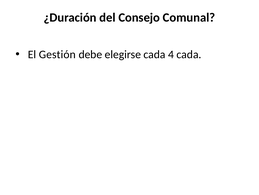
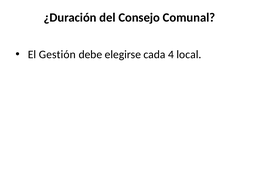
4 cada: cada -> local (189, 54)
